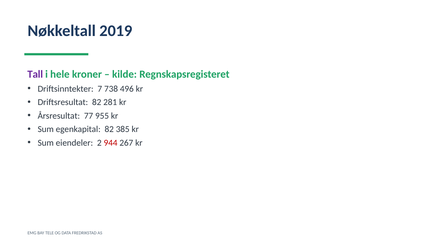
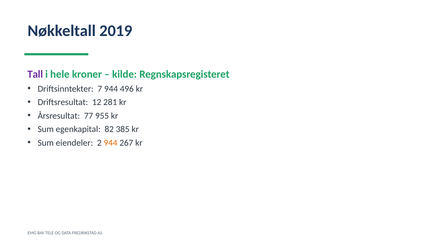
7 738: 738 -> 944 (111, 89)
Driftsresultat 82: 82 -> 12 (97, 103)
944 colour: red -> orange (111, 143)
